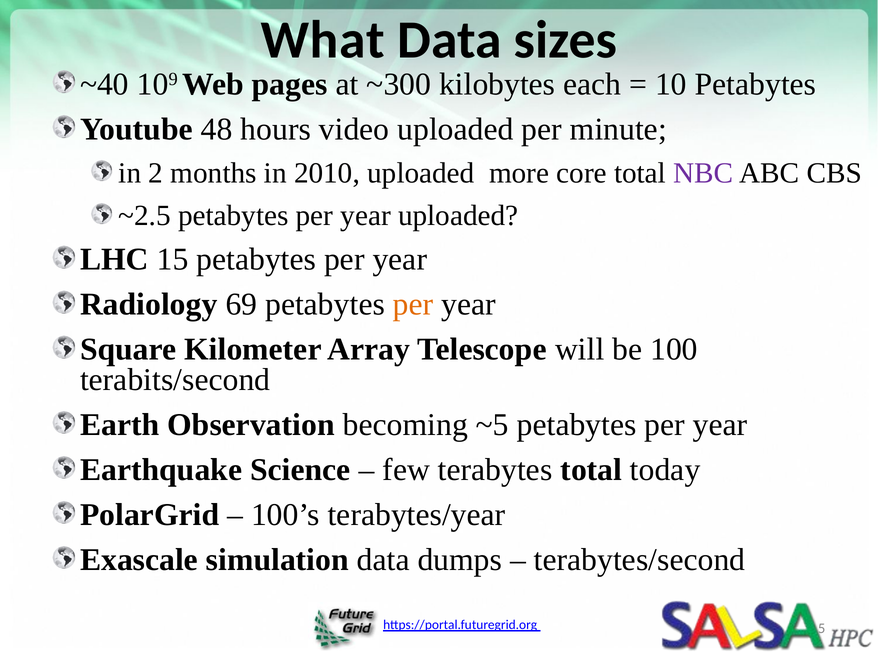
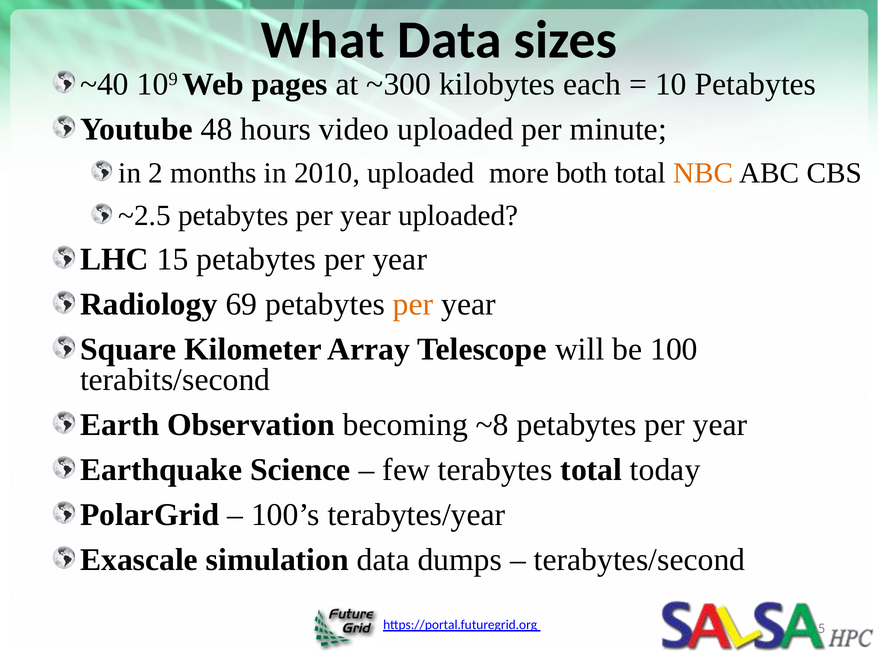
core: core -> both (582, 173)
NBC colour: purple -> orange (703, 173)
~5: ~5 -> ~8 (492, 425)
